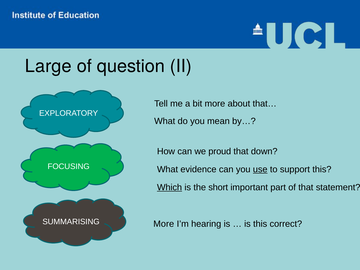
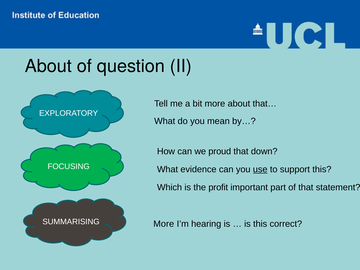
Large: Large -> About (48, 66)
Which underline: present -> none (170, 187)
short: short -> profit (218, 187)
